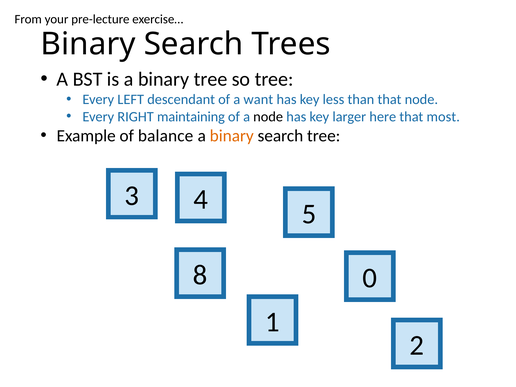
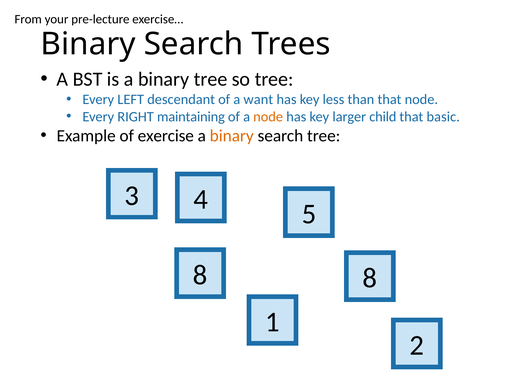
node colour: black -> orange (268, 117)
here: here -> child (383, 117)
most: most -> basic (443, 117)
balance: balance -> exercise (166, 136)
8 0: 0 -> 8 (370, 278)
